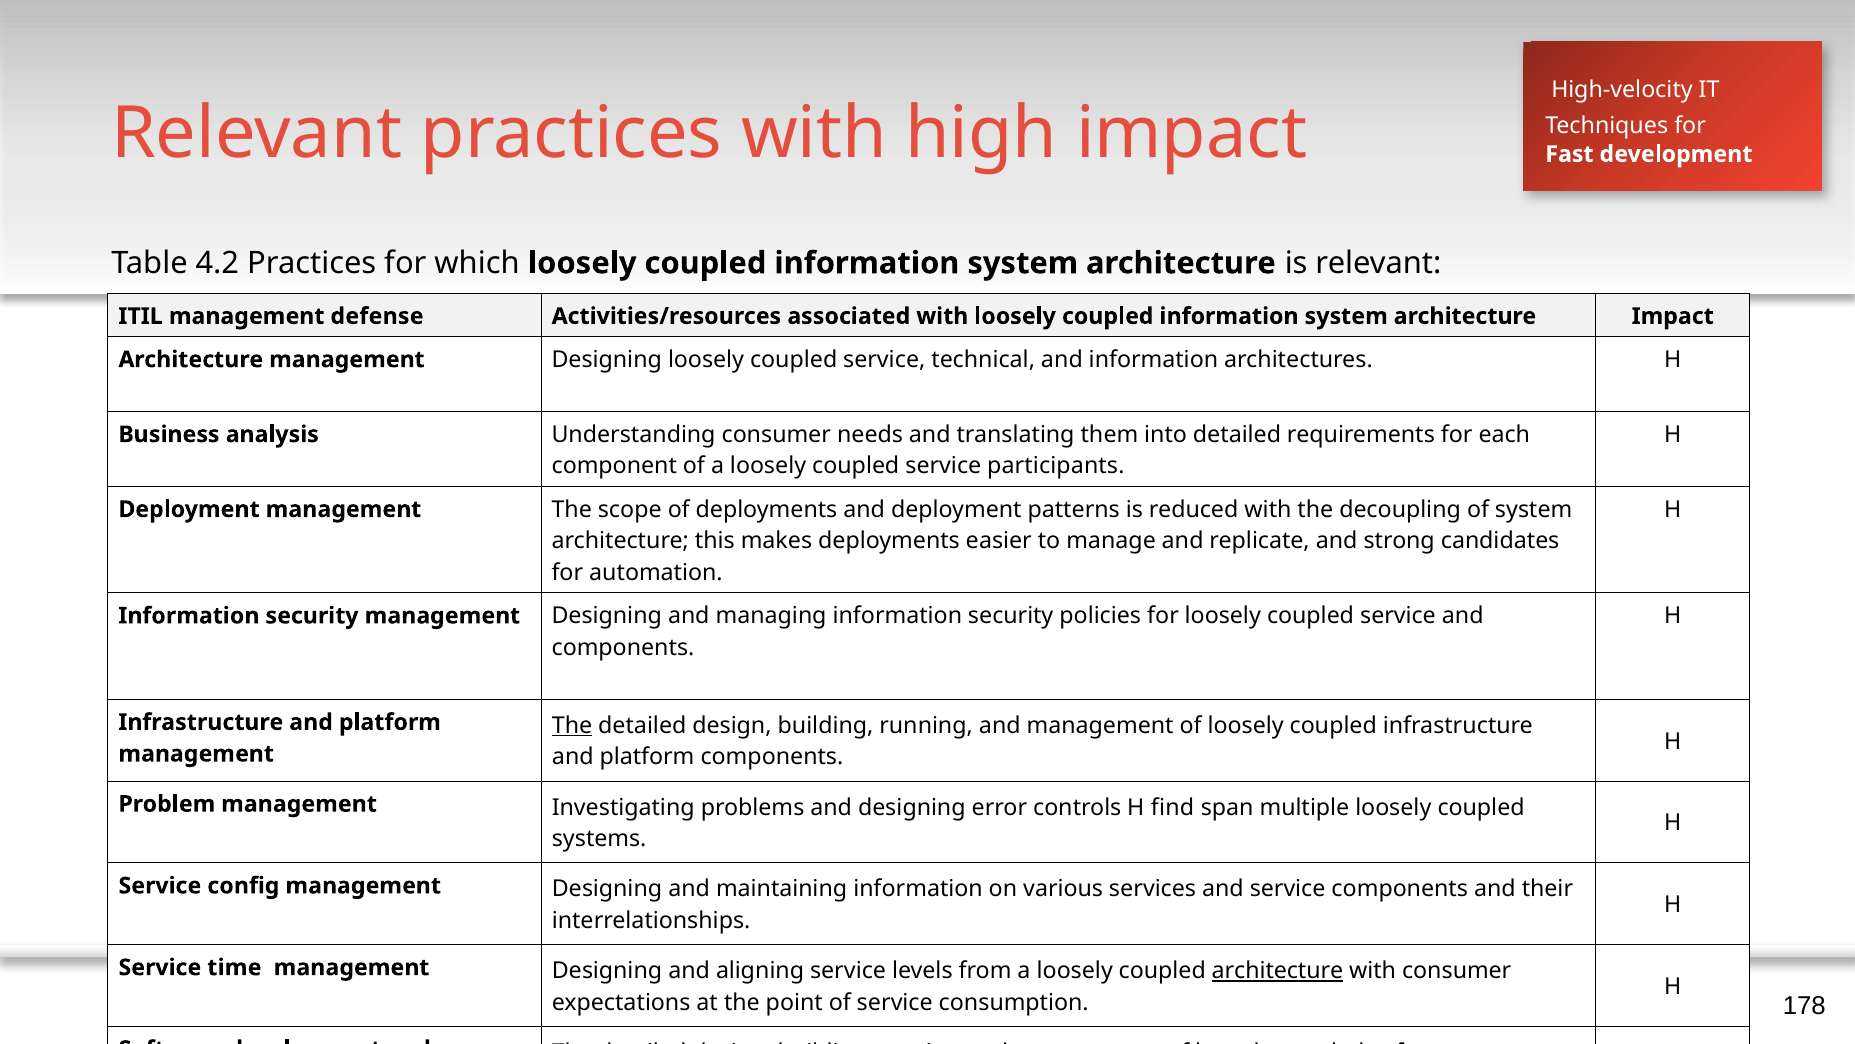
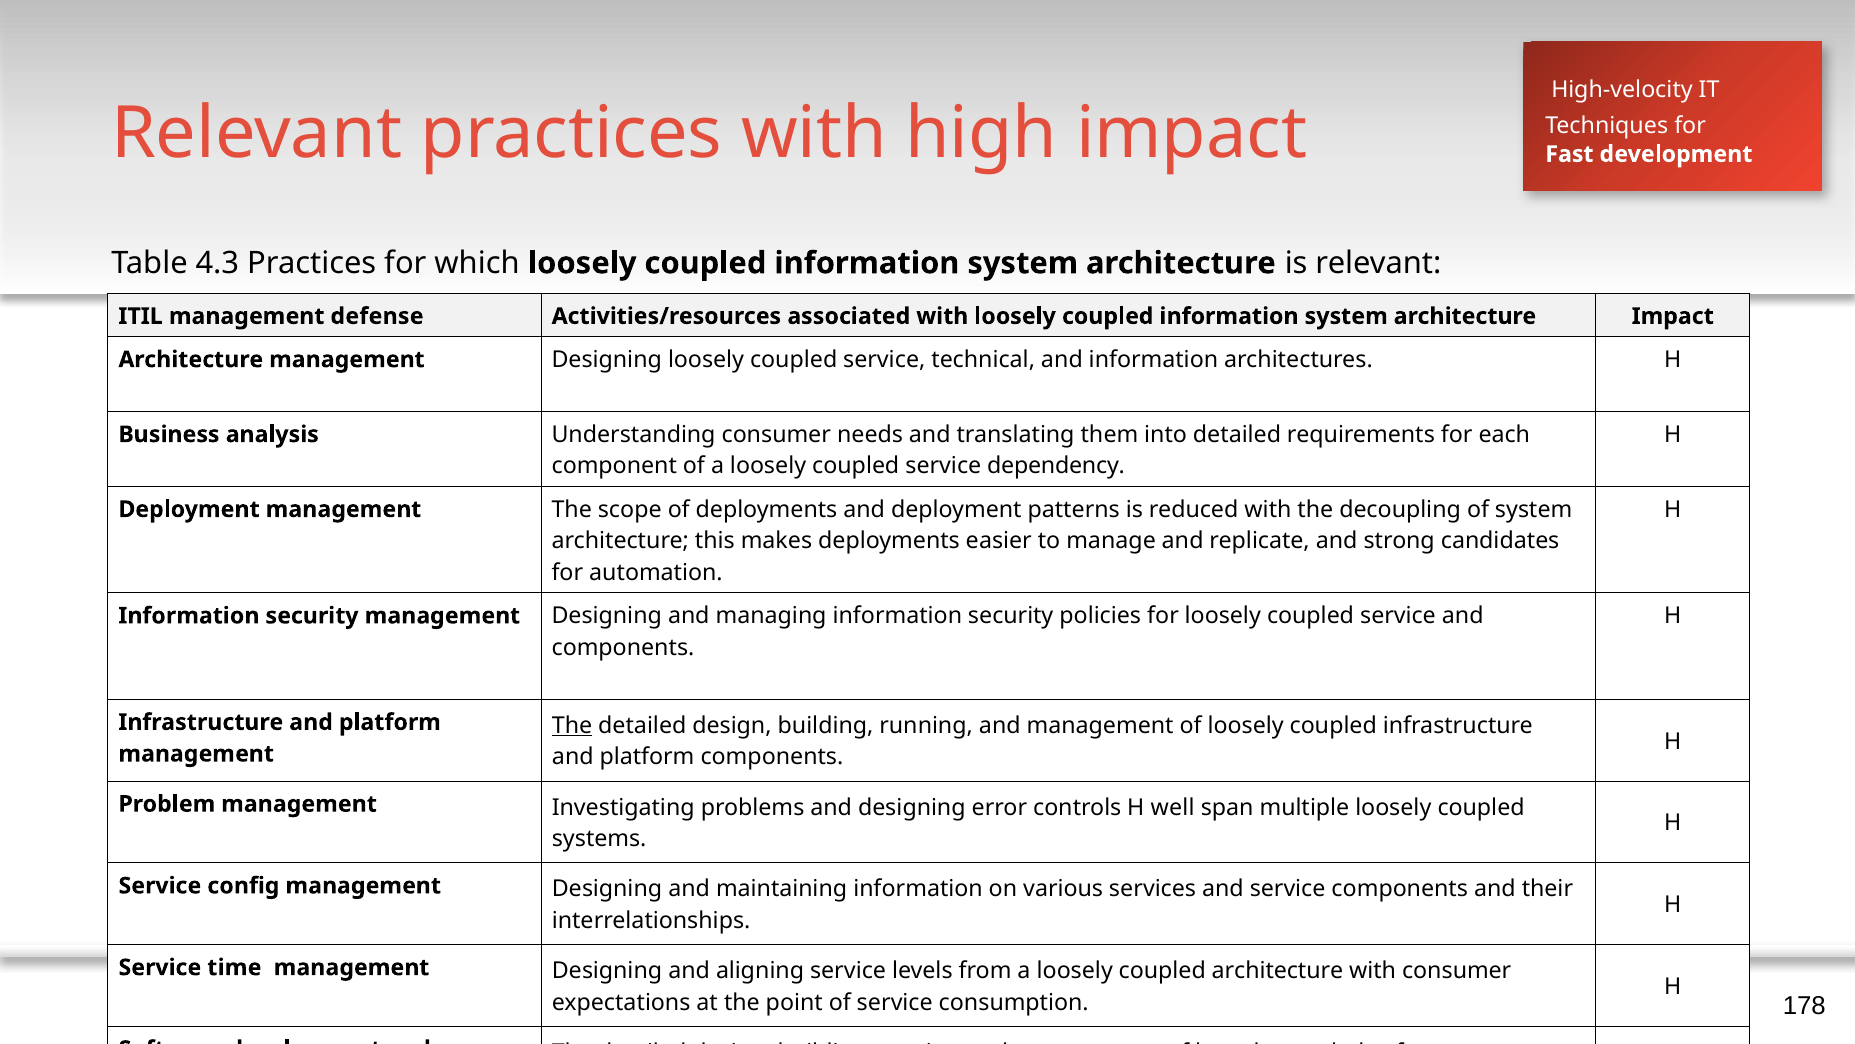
4.2: 4.2 -> 4.3 (217, 263)
participants: participants -> dependency (1056, 466)
find: find -> well (1173, 807)
architecture underline: present -> none (1277, 971)
